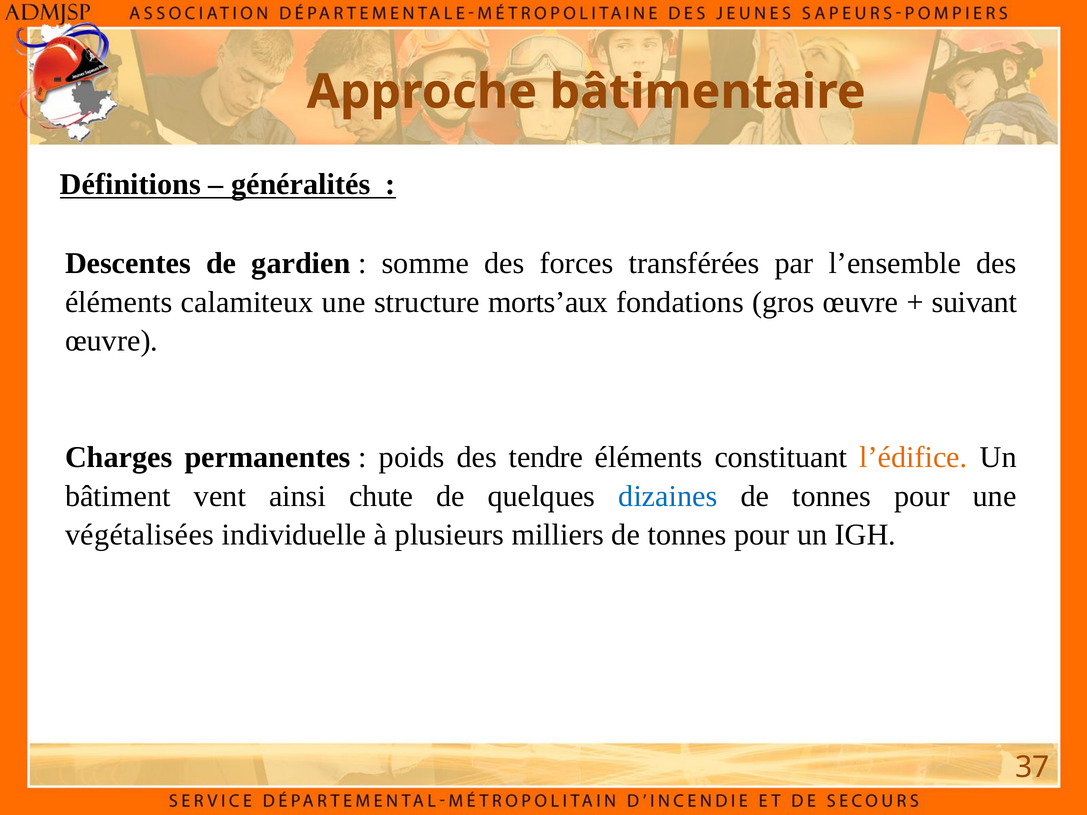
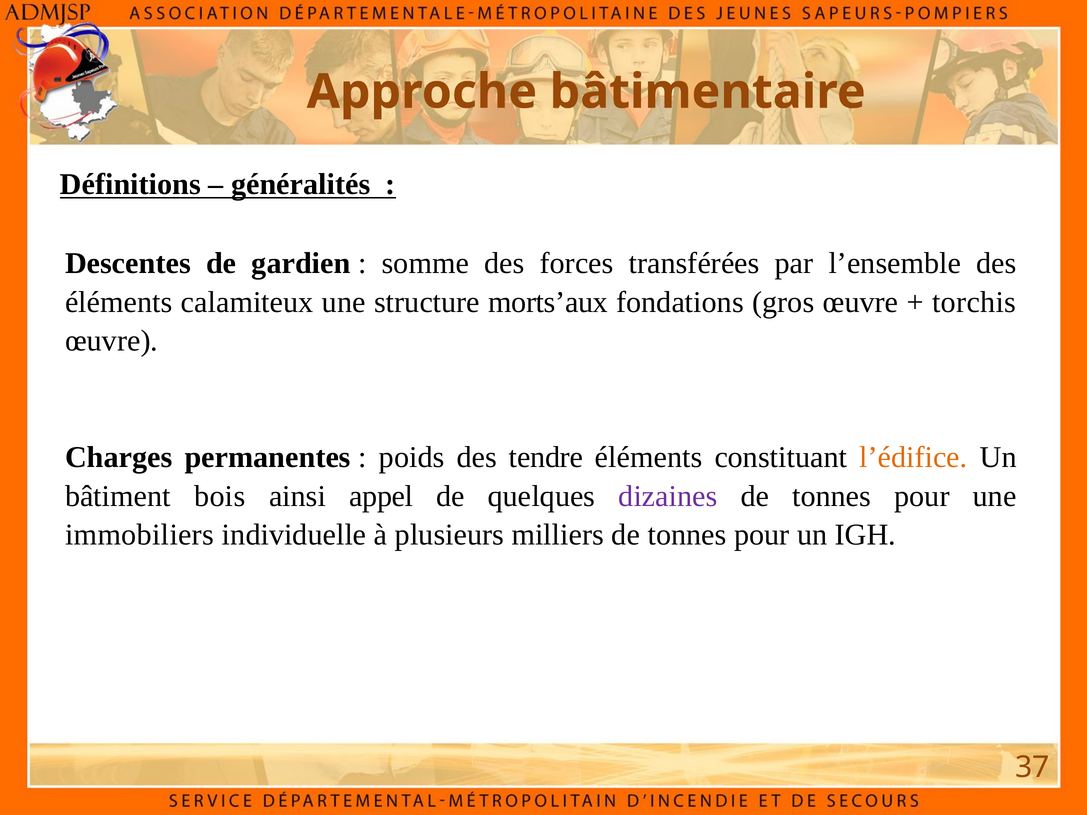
suivant: suivant -> torchis (974, 302)
vent: vent -> bois (220, 496)
chute: chute -> appel (381, 496)
dizaines colour: blue -> purple (668, 496)
végétalisées: végétalisées -> immobiliers (140, 535)
